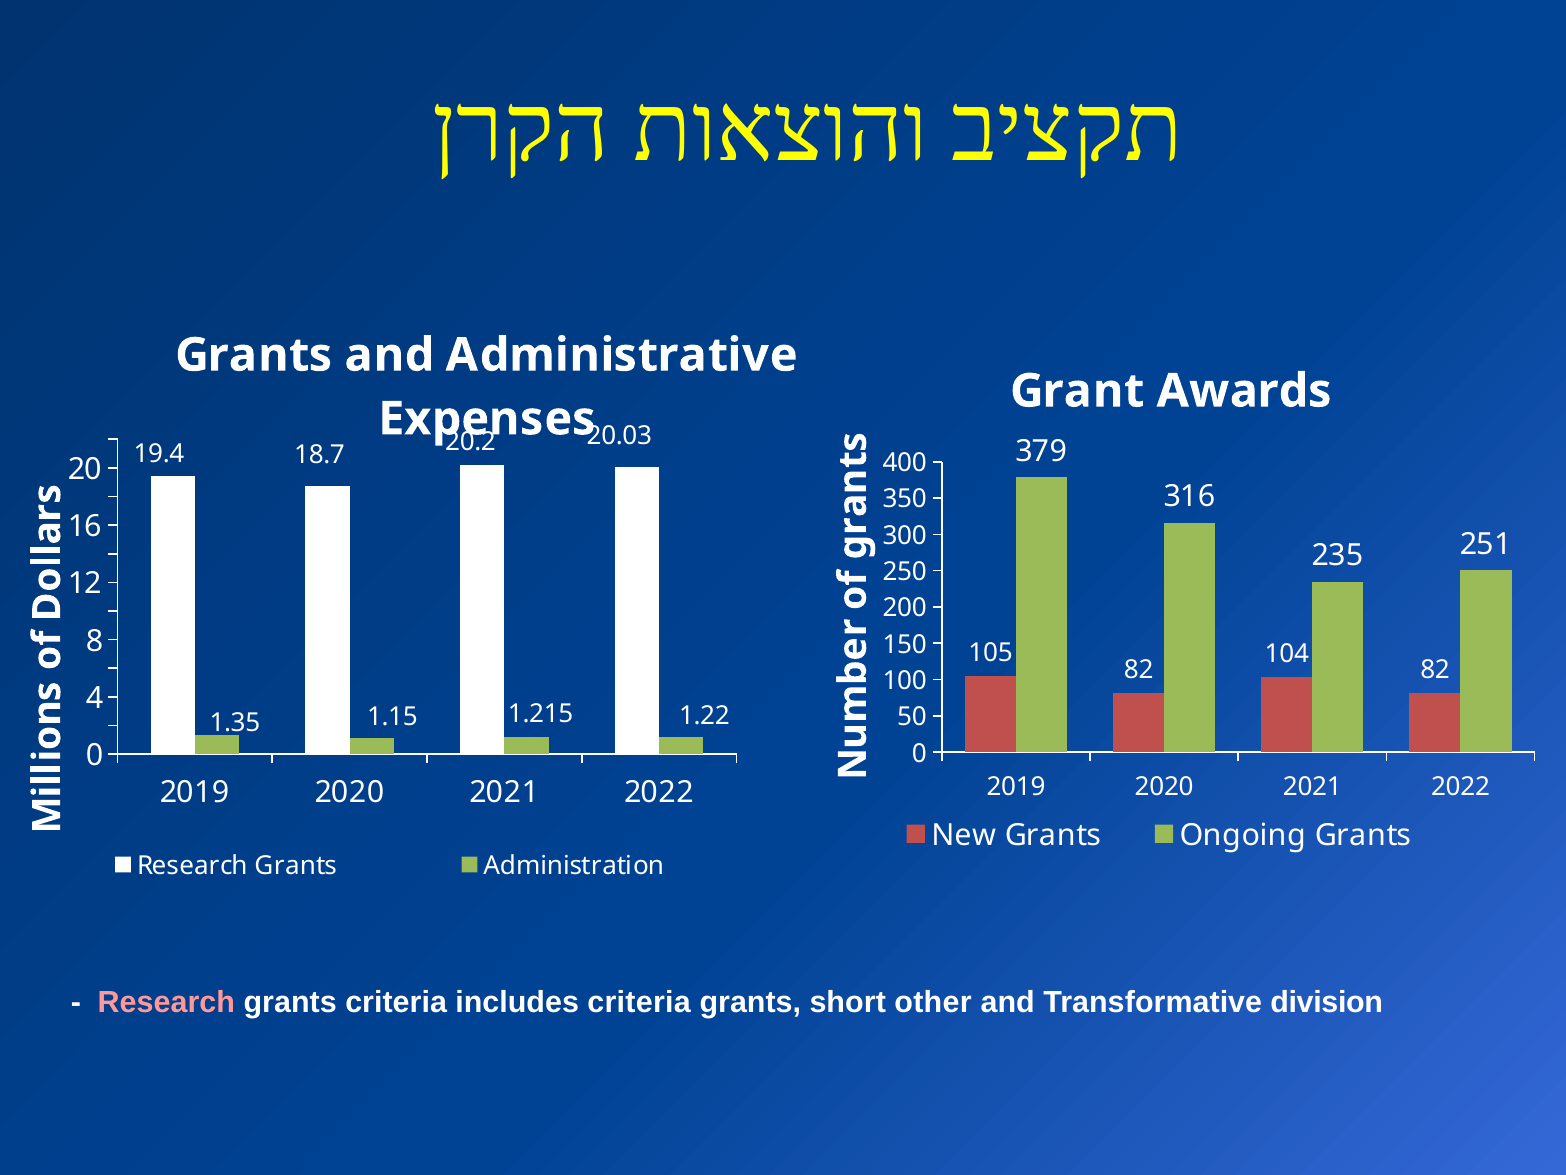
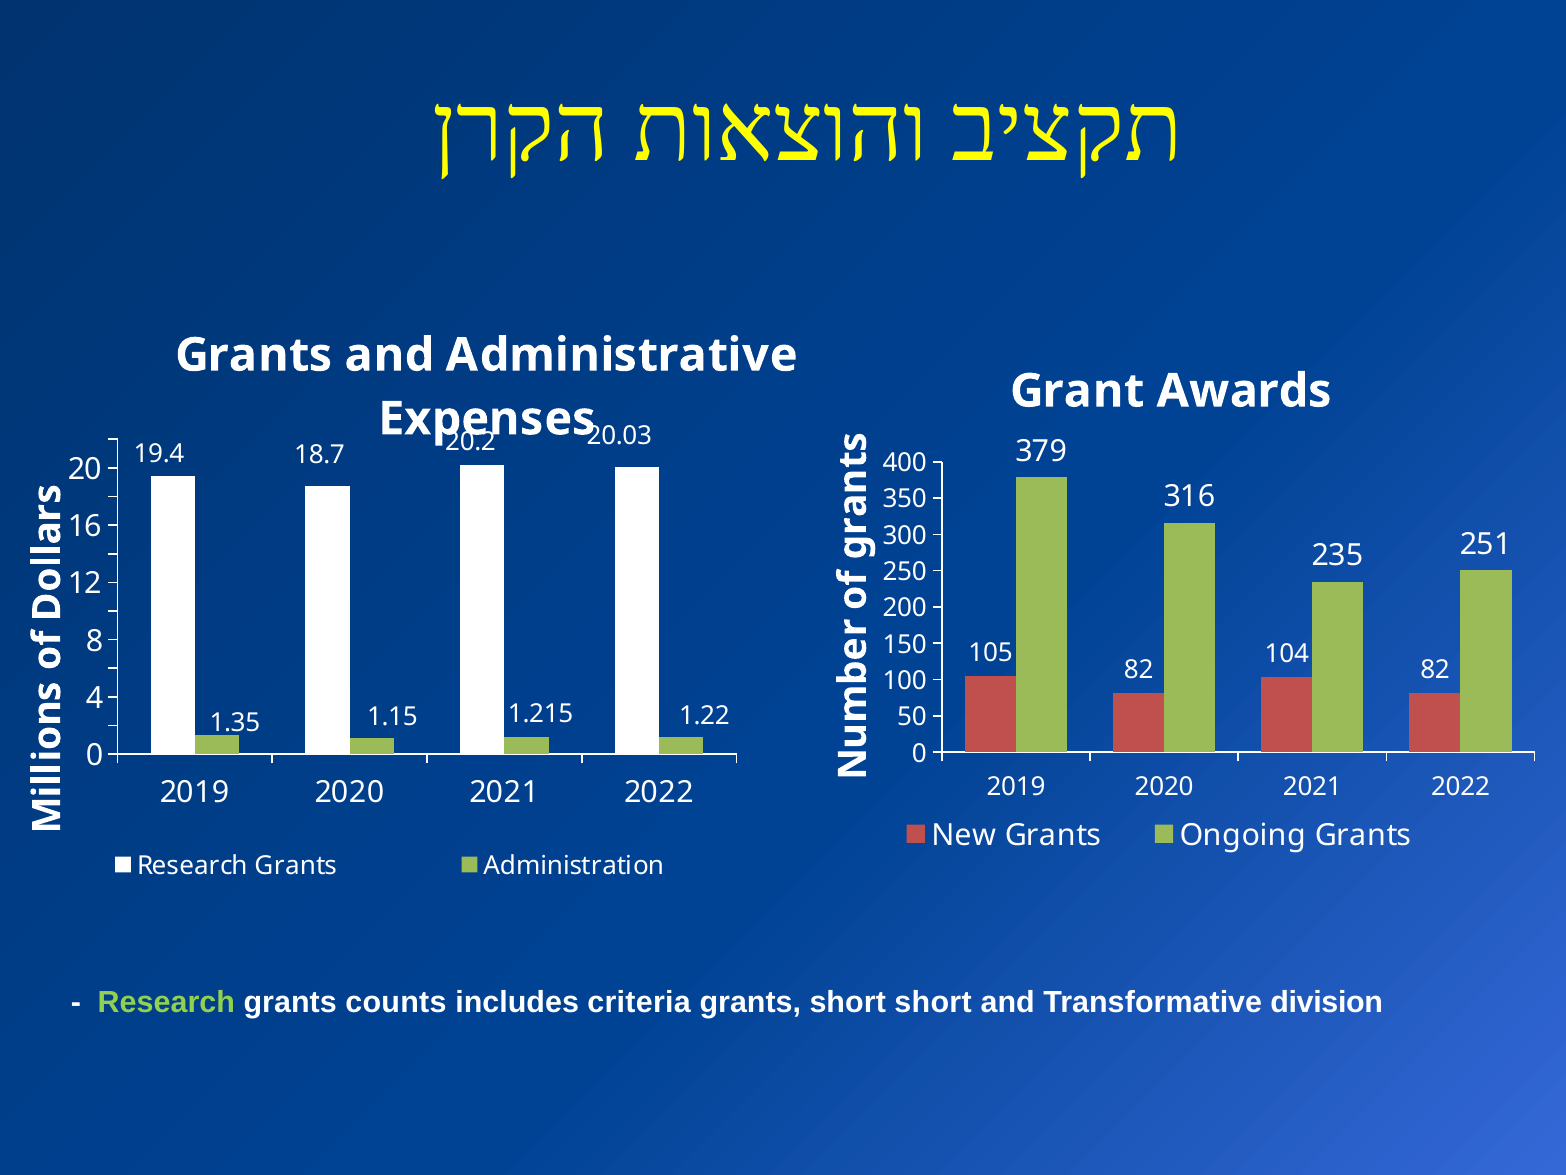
Research colour: pink -> light green (166, 1002)
grants criteria: criteria -> counts (396, 1002)
short other: other -> short (933, 1002)
